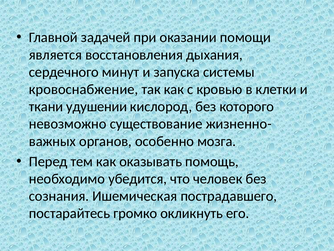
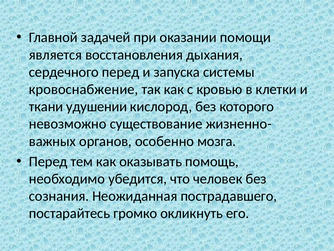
сердечного минут: минут -> перед (121, 72)
Ишемическая: Ишемическая -> Неожиданная (135, 196)
